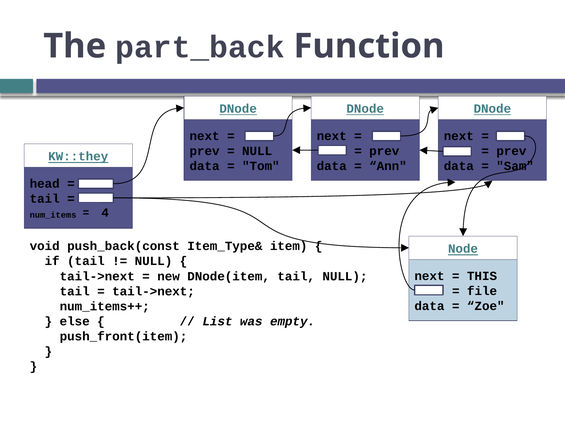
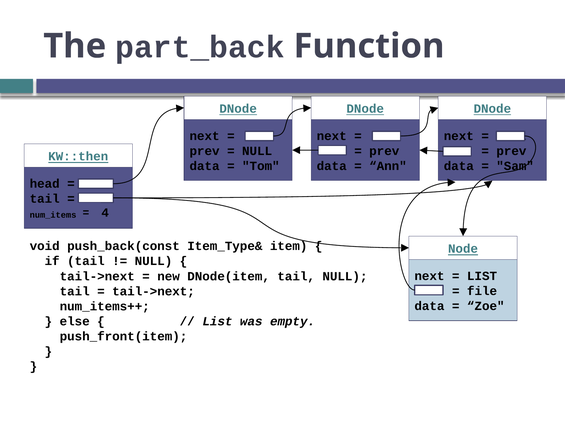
KW::they: KW::they -> KW::then (78, 157)
THIS: THIS -> LIST (482, 276)
